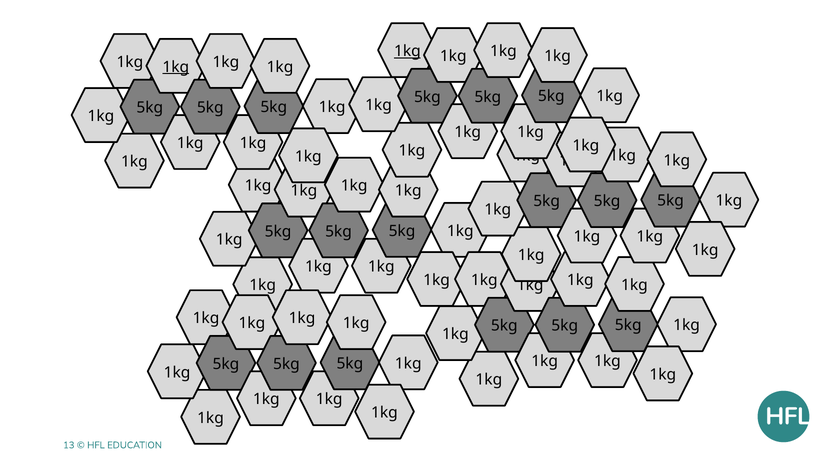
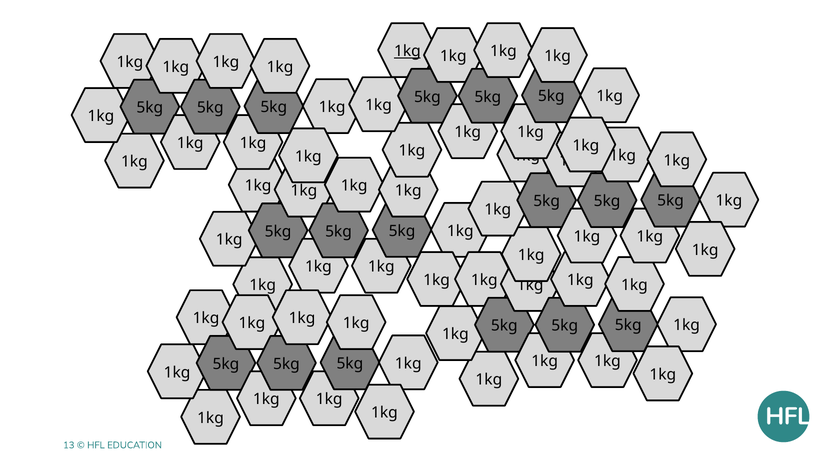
1kg underline: present -> none (176, 67)
